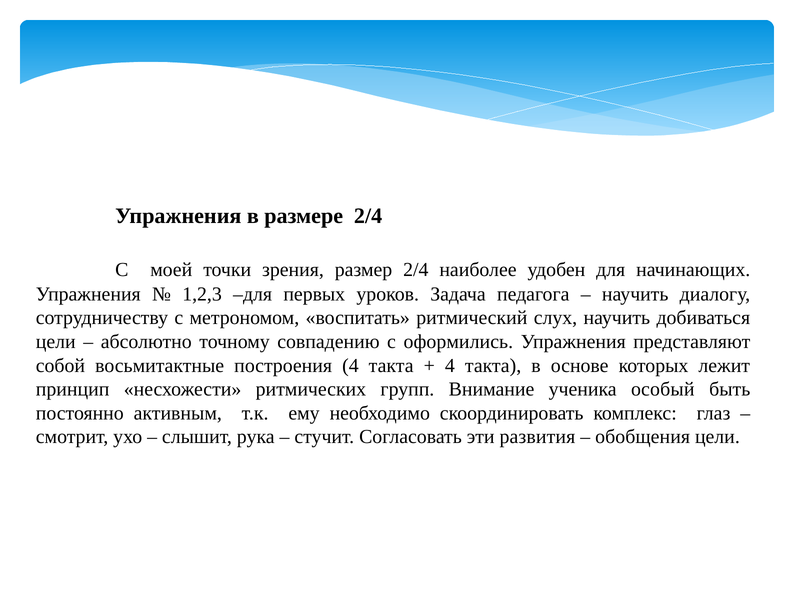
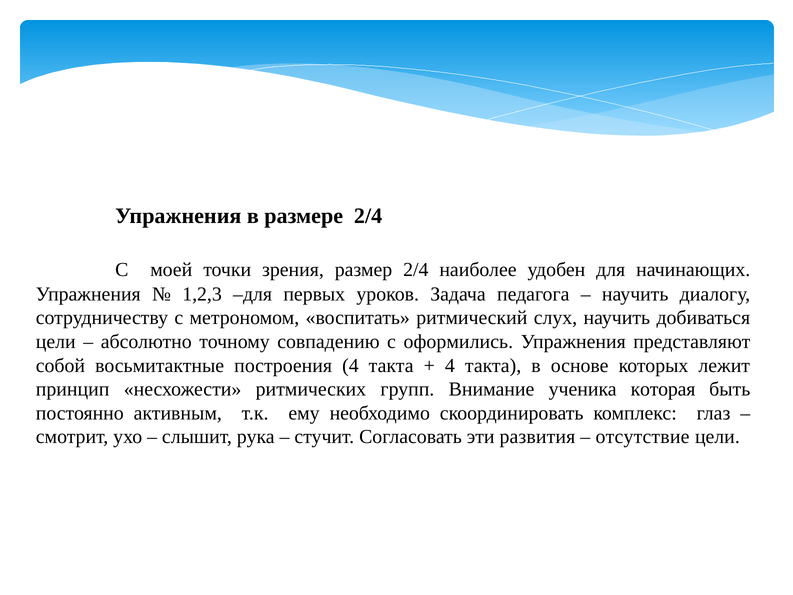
особый: особый -> которая (663, 389)
обобщения: обобщения -> отсутствие (643, 437)
